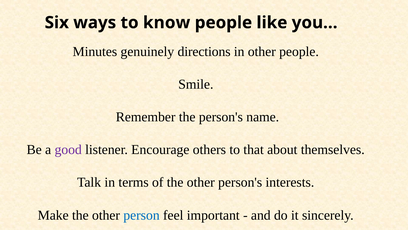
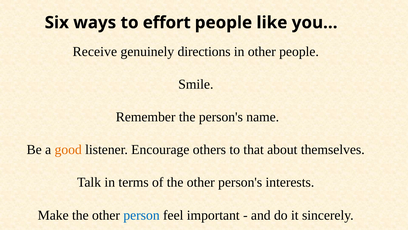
know: know -> effort (167, 23)
Minutes: Minutes -> Receive (95, 52)
good colour: purple -> orange (68, 149)
